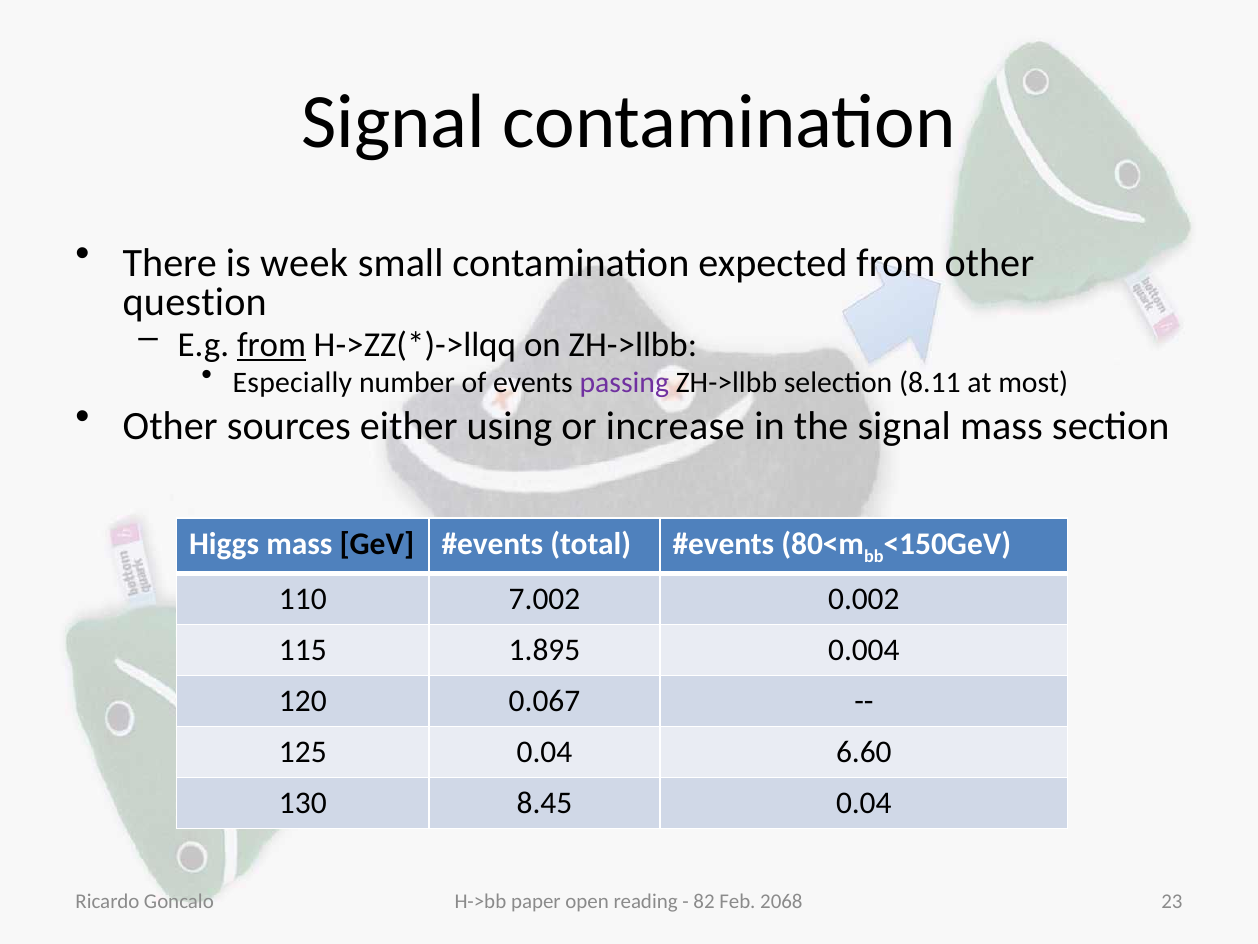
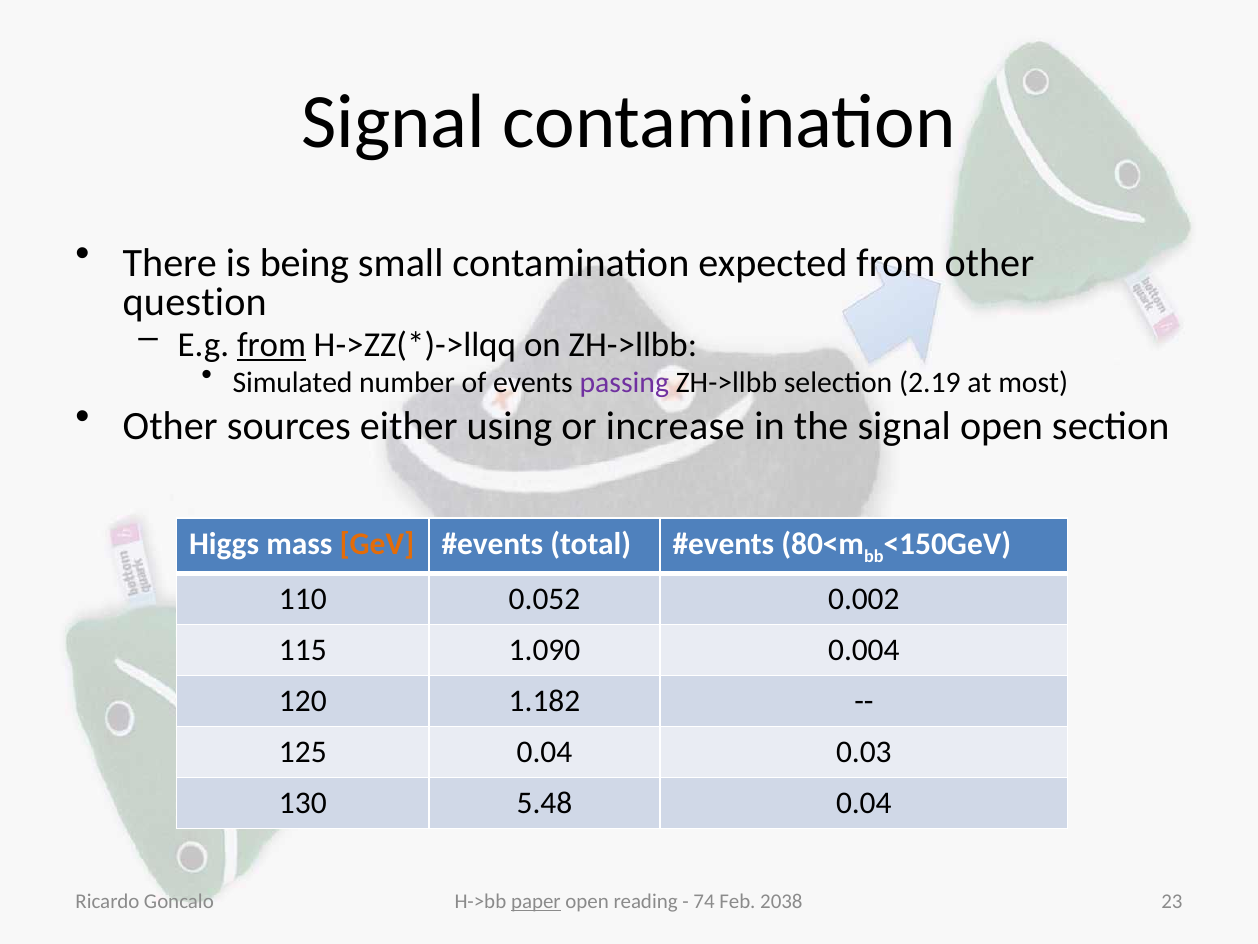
week: week -> being (304, 263)
Especially: Especially -> Simulated (293, 382)
8.11: 8.11 -> 2.19 (930, 382)
signal mass: mass -> open (1002, 426)
GeV colour: black -> orange (377, 544)
7.002: 7.002 -> 0.052 (544, 599)
1.895: 1.895 -> 1.090 (544, 650)
0.067: 0.067 -> 1.182 (544, 701)
6.60: 6.60 -> 0.03 (864, 752)
8.45: 8.45 -> 5.48 (544, 803)
paper underline: none -> present (536, 901)
82: 82 -> 74 (704, 901)
2068: 2068 -> 2038 (781, 901)
